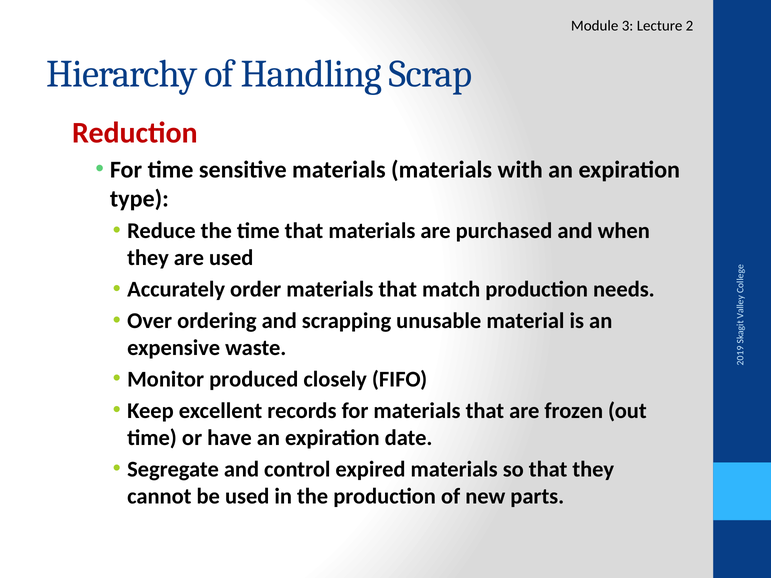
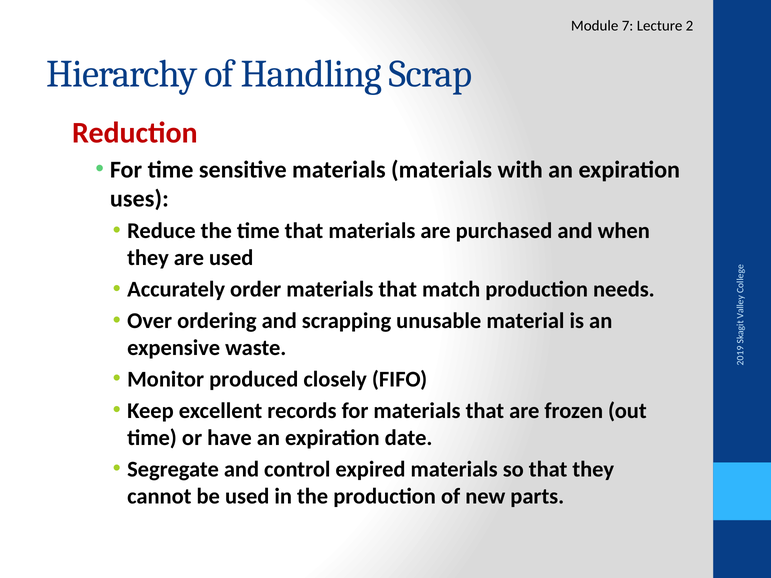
3: 3 -> 7 (628, 26)
type: type -> uses (139, 199)
